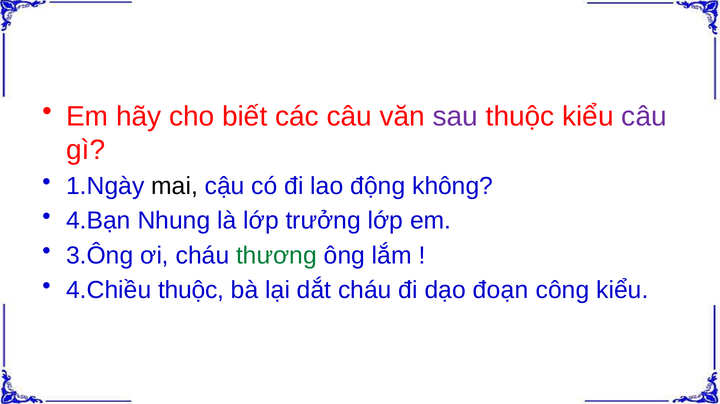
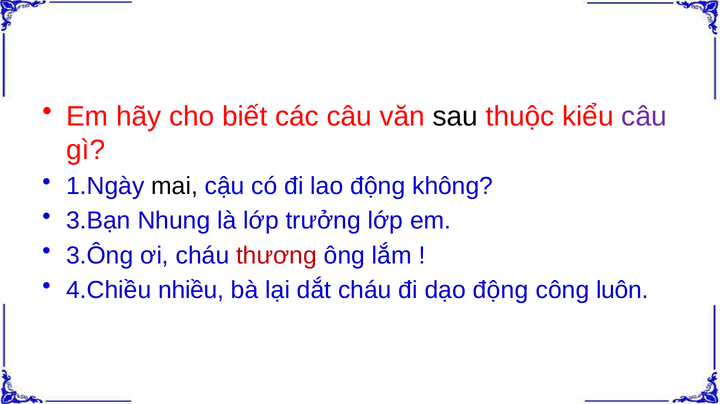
sau colour: purple -> black (455, 116)
4.Bạn: 4.Bạn -> 3.Bạn (98, 221)
thương colour: green -> red (277, 256)
4.Chiều thuộc: thuộc -> nhiều (191, 290)
dạo đoạn: đoạn -> động (501, 290)
công kiểu: kiểu -> luôn (622, 290)
